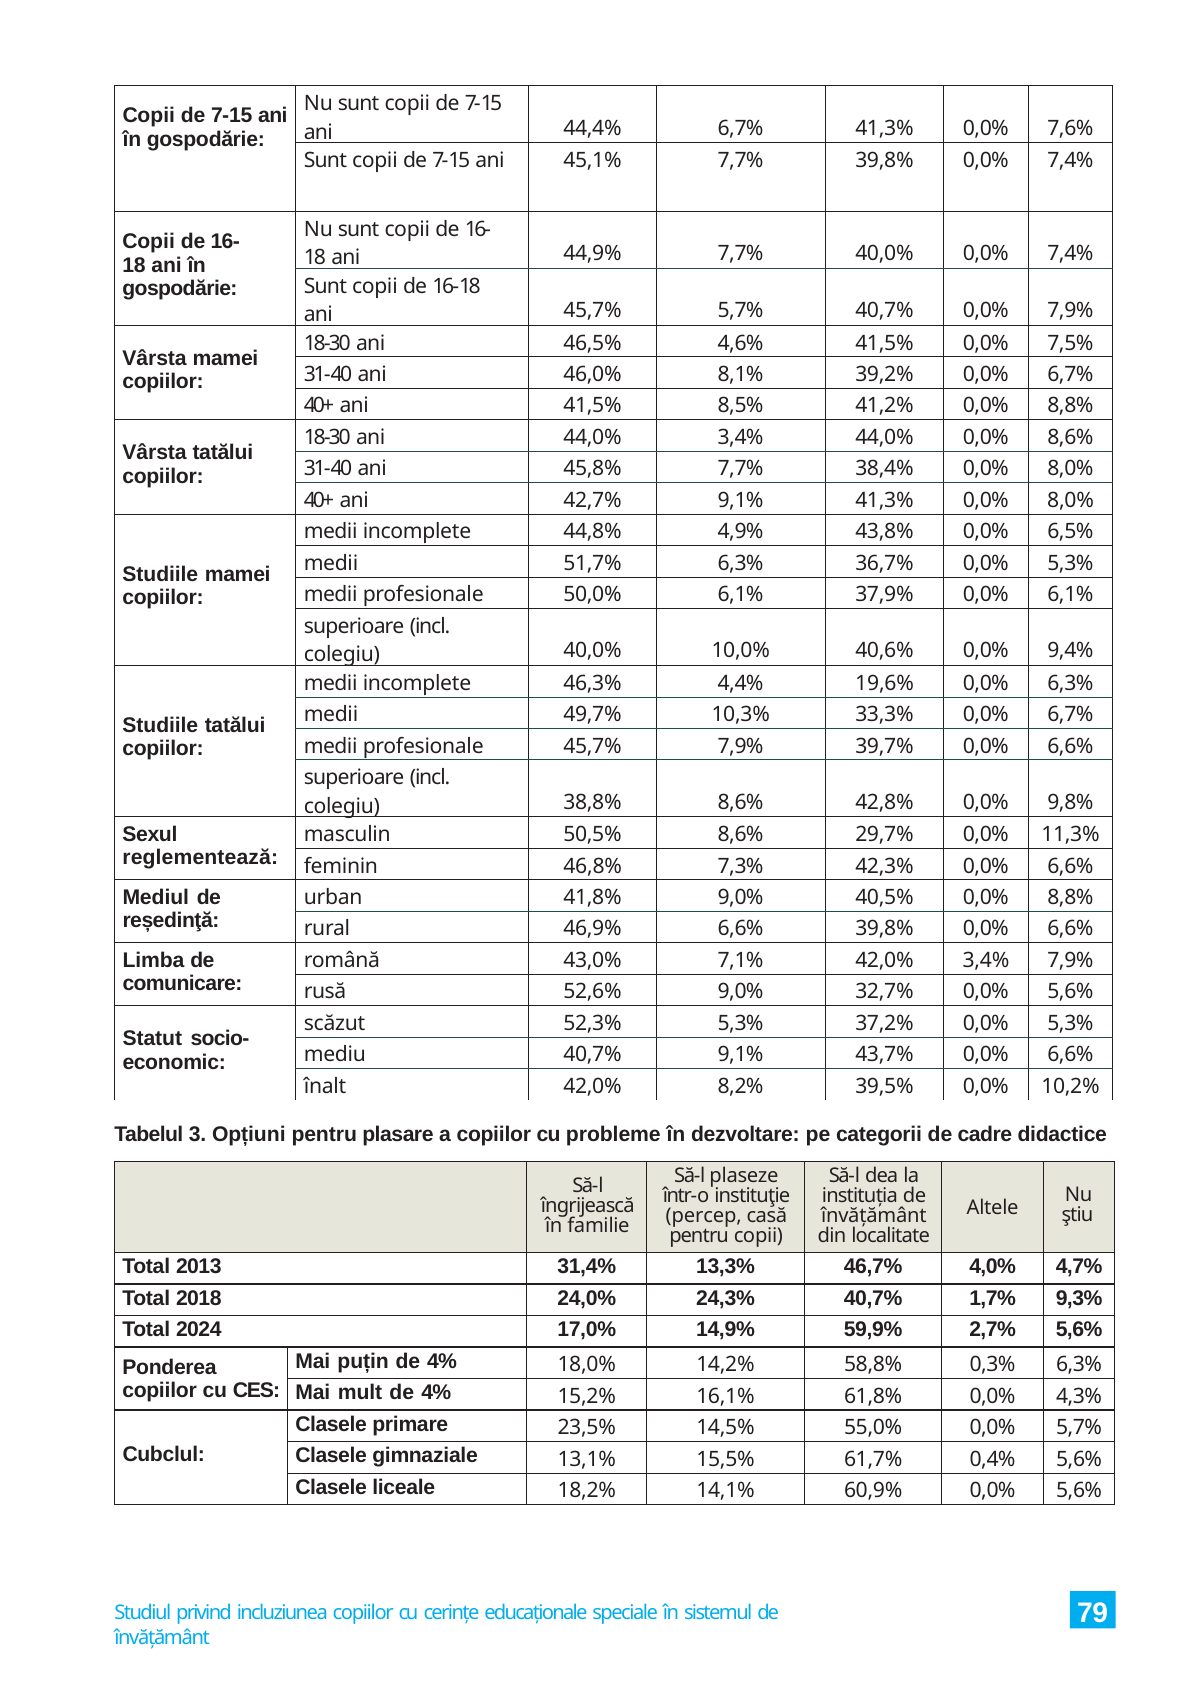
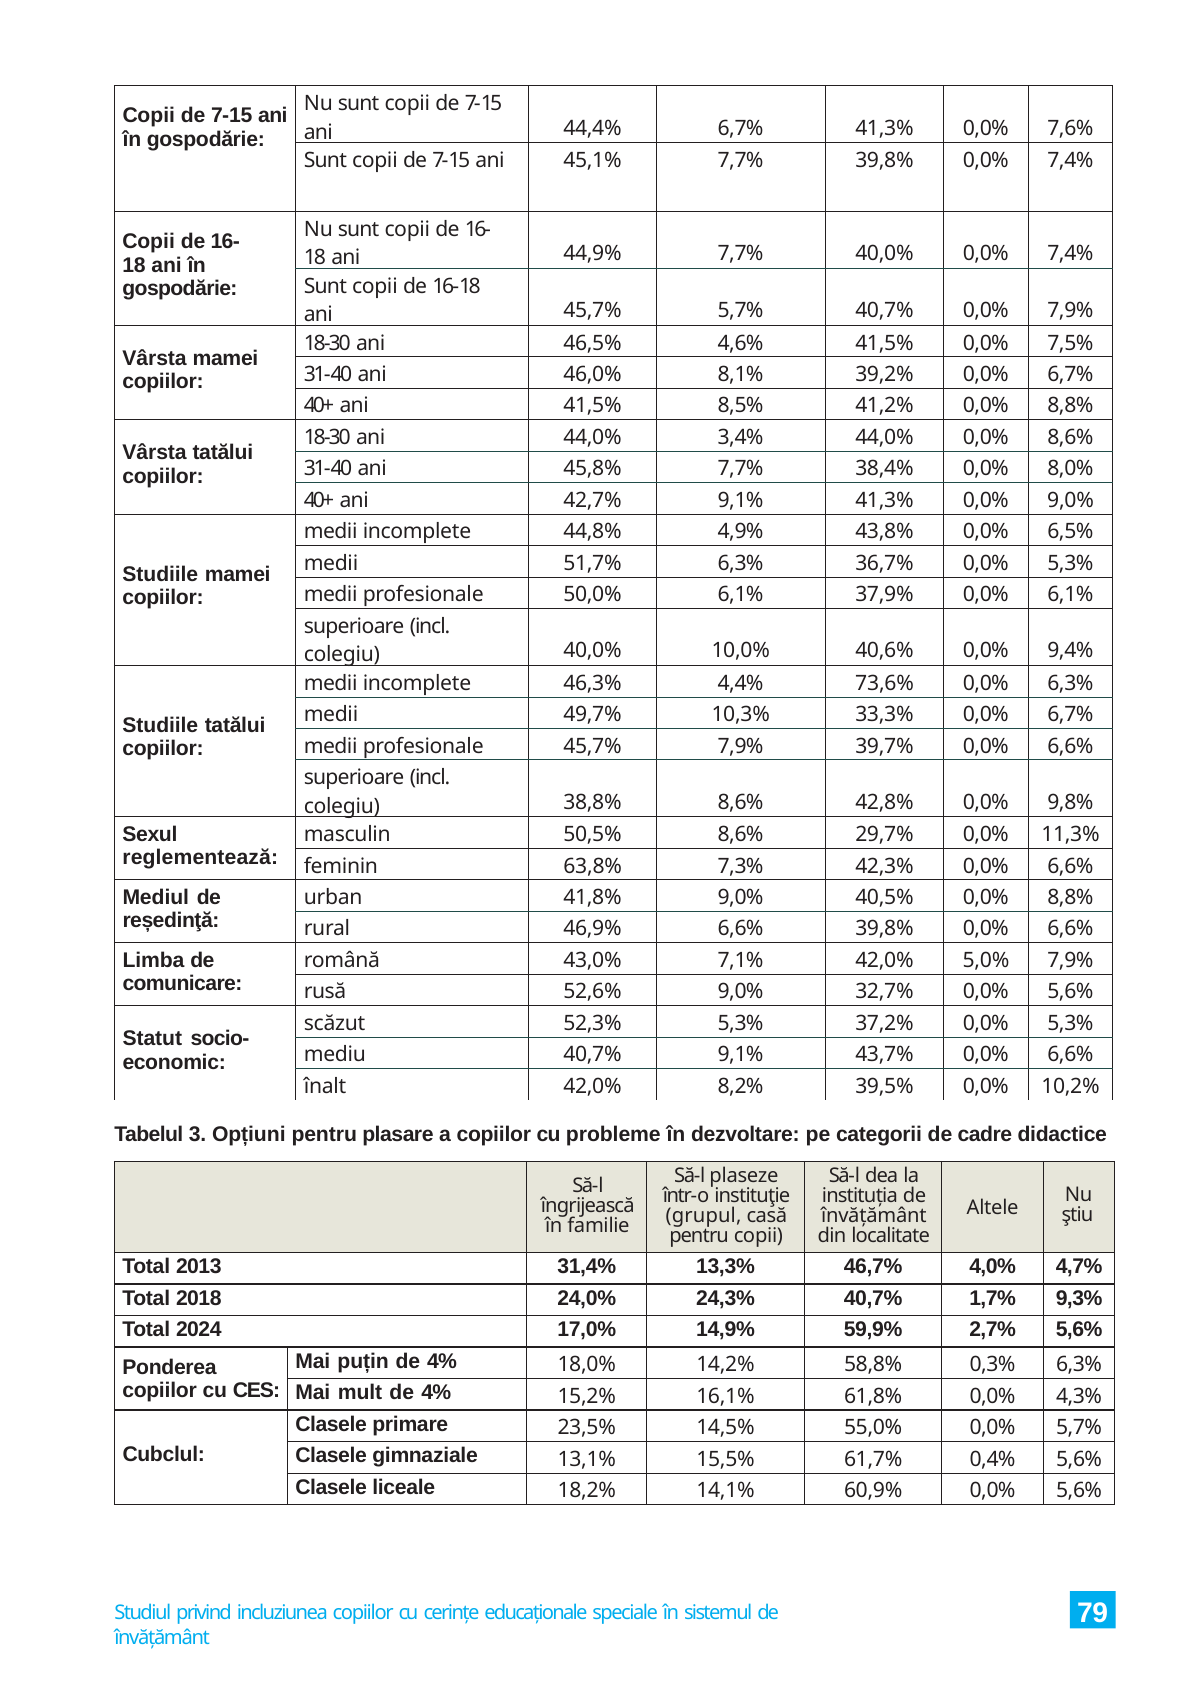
41,3% 0,0% 8,0%: 8,0% -> 9,0% (1071, 500)
19,6%: 19,6% -> 73,6% (885, 683)
46,8%: 46,8% -> 63,8% (593, 866)
42,0% 3,4%: 3,4% -> 5,0% (986, 960)
percep: percep -> grupul (704, 1216)
